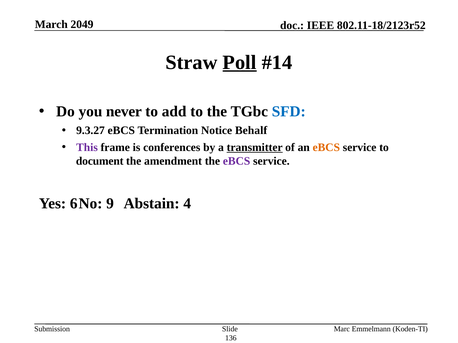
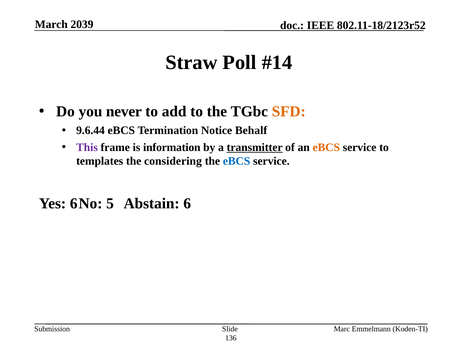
2049: 2049 -> 2039 (82, 24)
Poll underline: present -> none (240, 62)
SFD colour: blue -> orange (289, 112)
9.3.27: 9.3.27 -> 9.6.44 (90, 131)
conferences: conferences -> information (172, 148)
document: document -> templates (100, 161)
amendment: amendment -> considering (173, 161)
eBCS colour: purple -> blue (237, 161)
9: 9 -> 5 (110, 204)
4: 4 -> 6 (187, 204)
